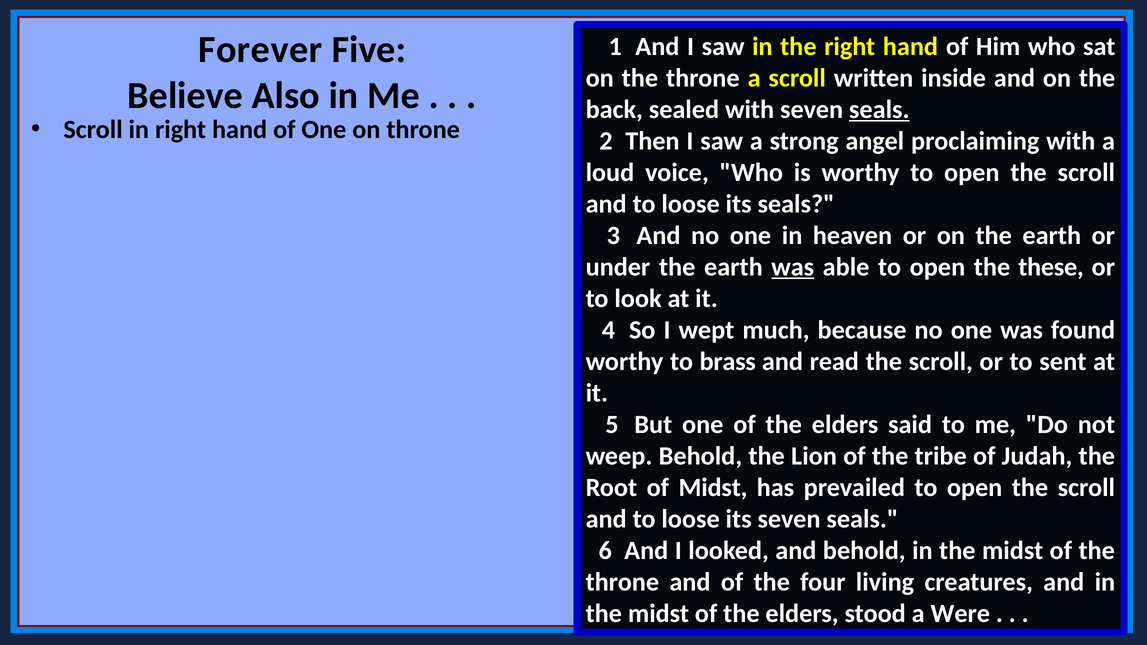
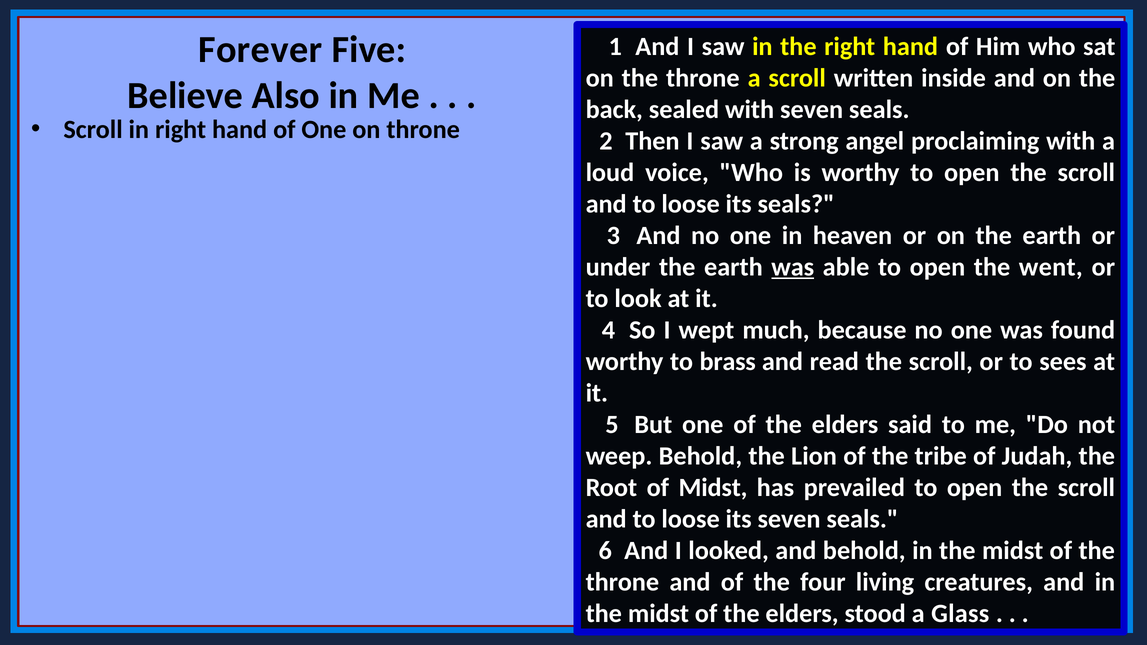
seals underline: present -> none (879, 109)
these: these -> went (1051, 267)
sent: sent -> sees (1063, 362)
Were: Were -> Glass (960, 614)
